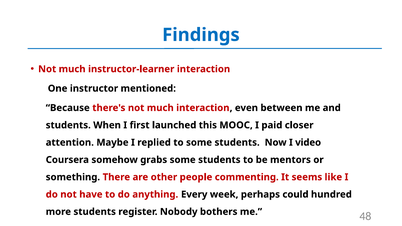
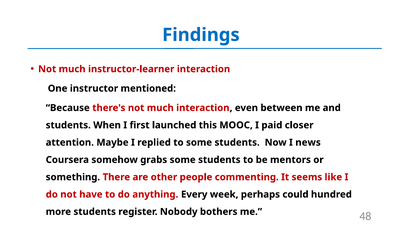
video: video -> news (308, 143)
